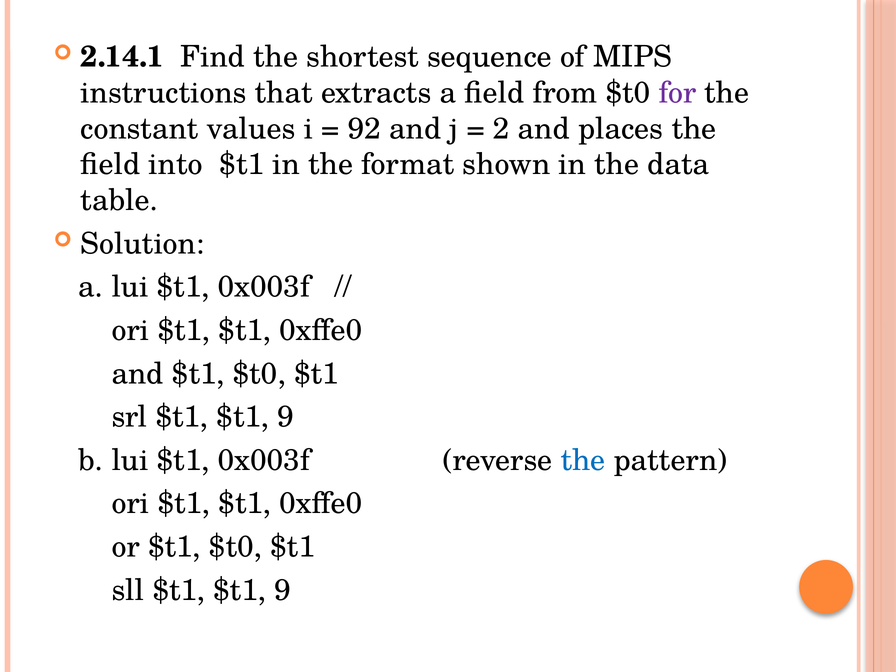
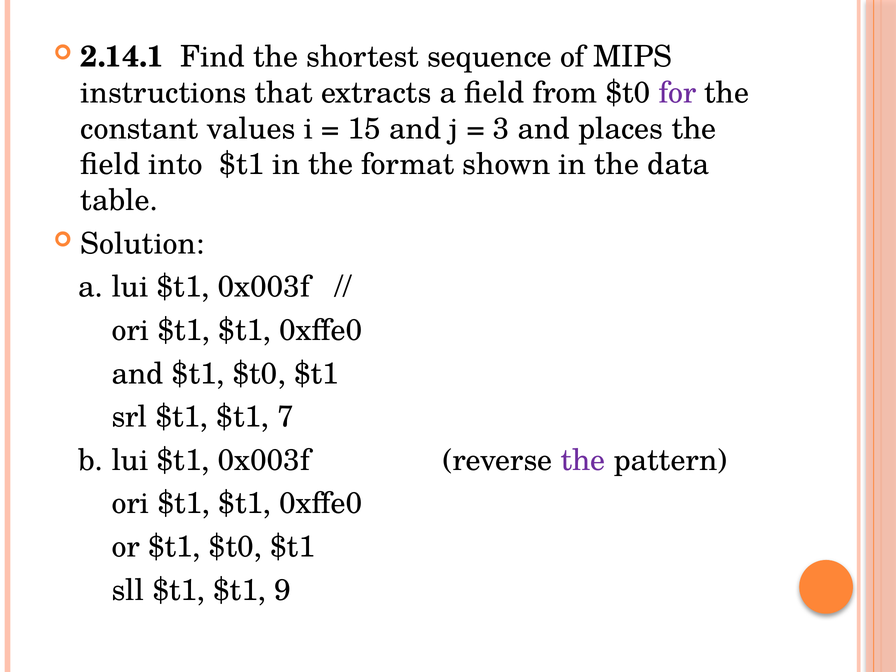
92: 92 -> 15 (364, 129)
2: 2 -> 3 (501, 129)
srl $t1 $t1 9: 9 -> 7 (286, 417)
the colour: blue -> purple (583, 460)
